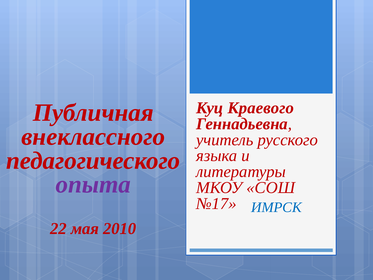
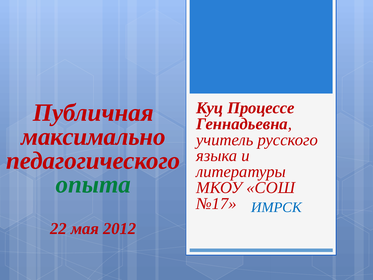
Краевого: Краевого -> Процессе (261, 108)
внеклассного: внеклассного -> максимально (93, 137)
опыта colour: purple -> green (93, 184)
2010: 2010 -> 2012 (120, 228)
